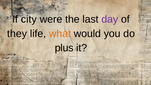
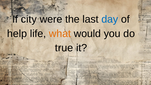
day colour: purple -> blue (110, 19)
they: they -> help (17, 34)
plus: plus -> true (64, 48)
